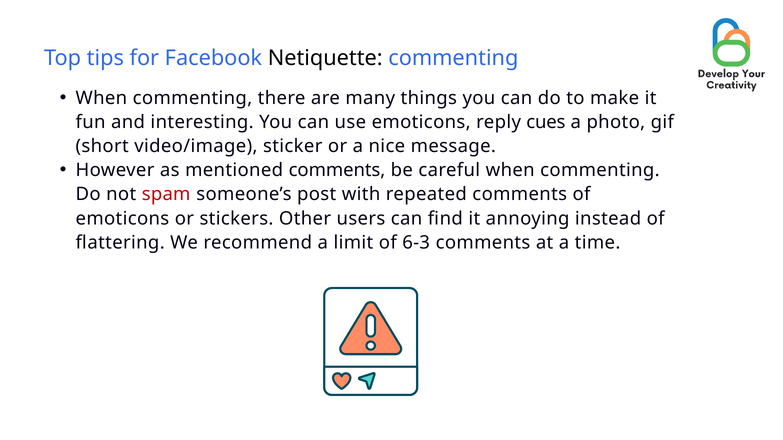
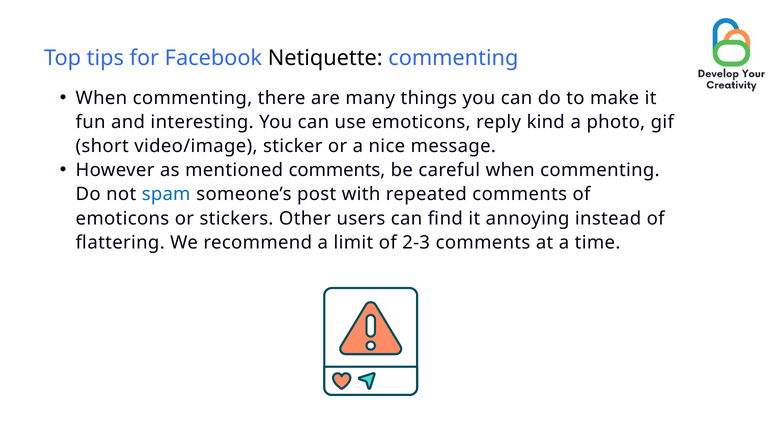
cues: cues -> kind (546, 122)
spam colour: red -> blue (166, 195)
6-3: 6-3 -> 2-3 (416, 243)
